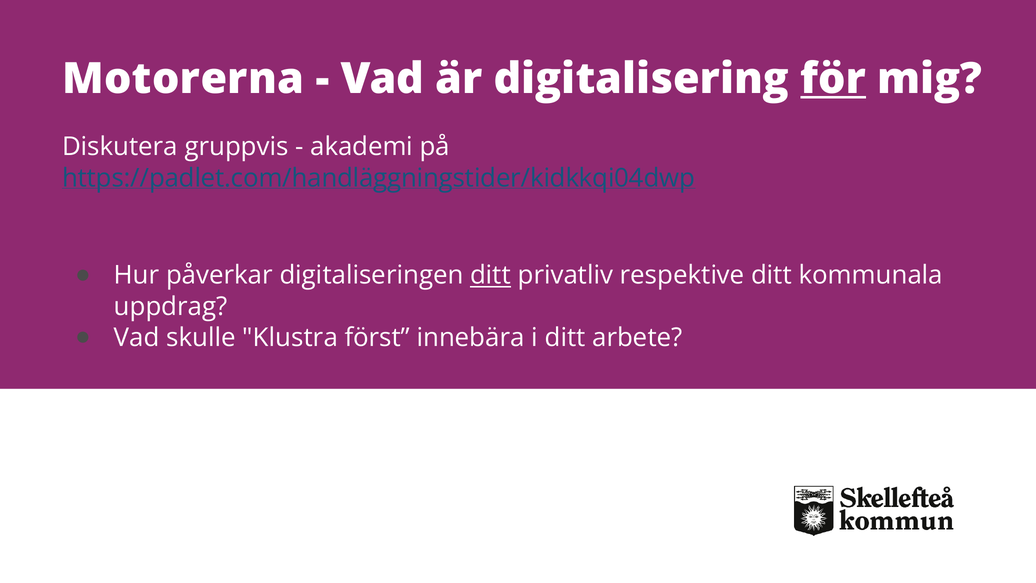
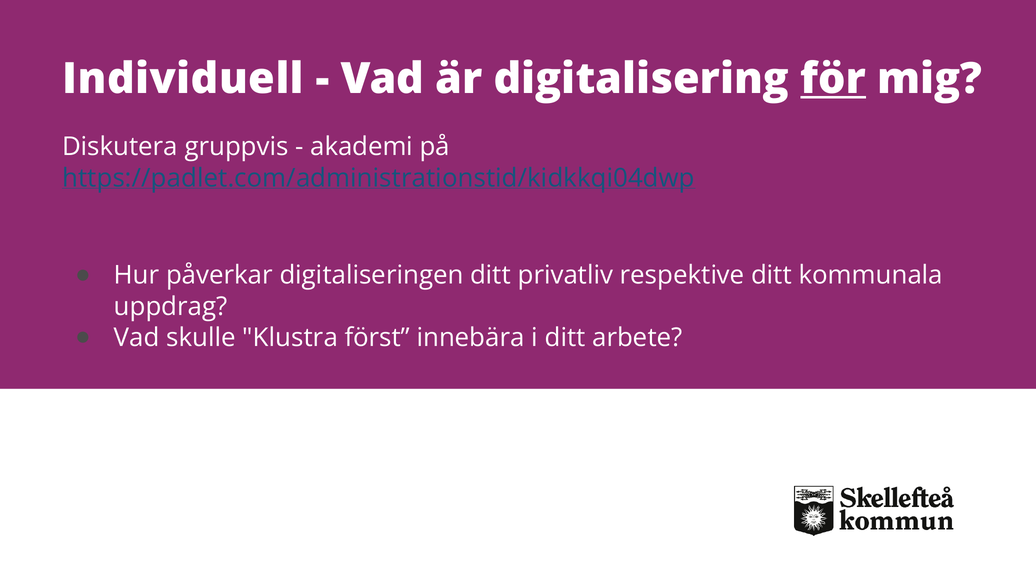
Motorerna: Motorerna -> Individuell (183, 79)
https://padlet.com/handläggningstider/kidkkqi04dwp: https://padlet.com/handläggningstider/kidkkqi04dwp -> https://padlet.com/administrationstid/kidkkqi04dwp (378, 178)
ditt underline: present -> none (491, 275)
